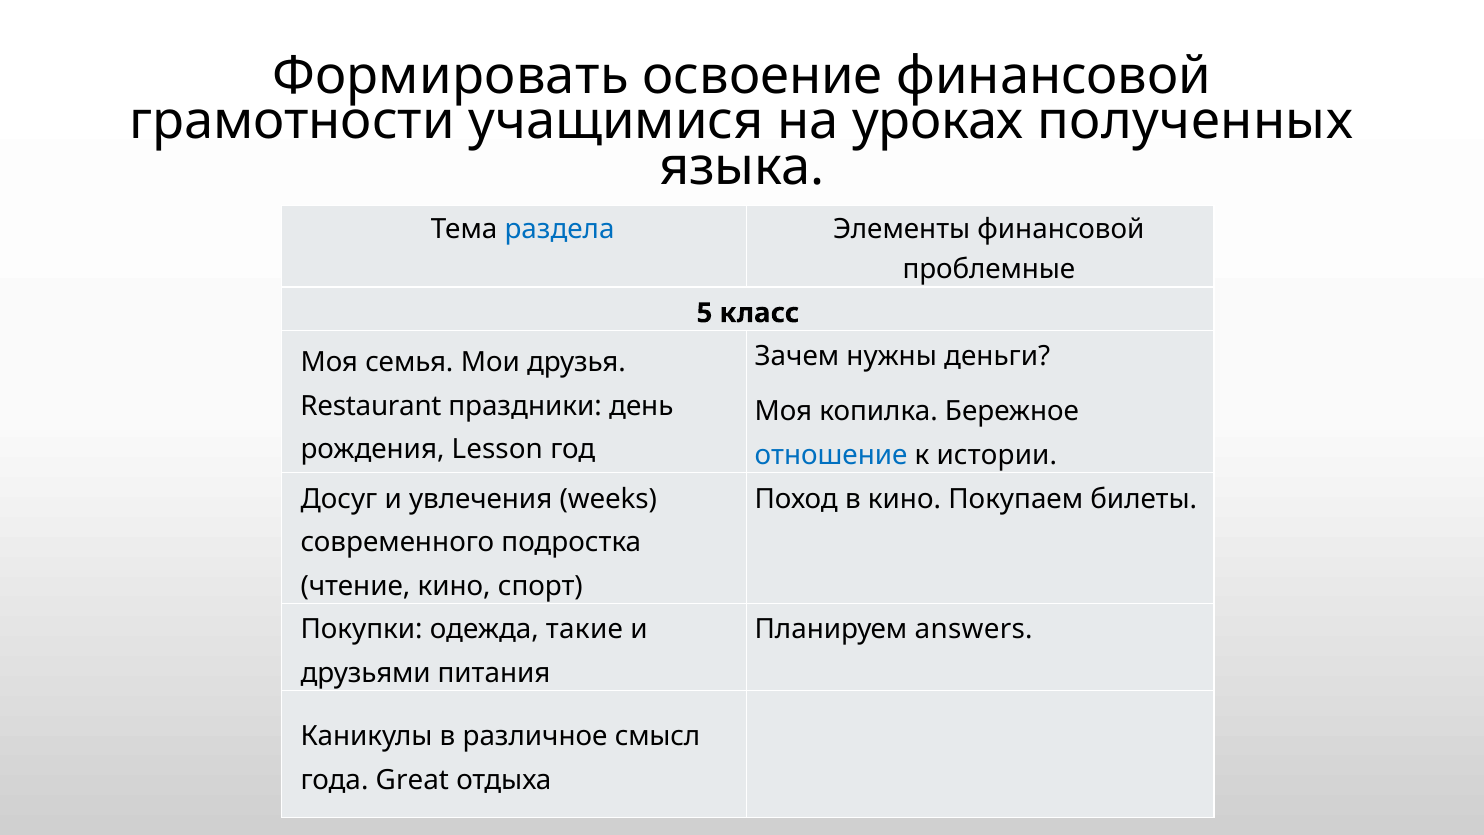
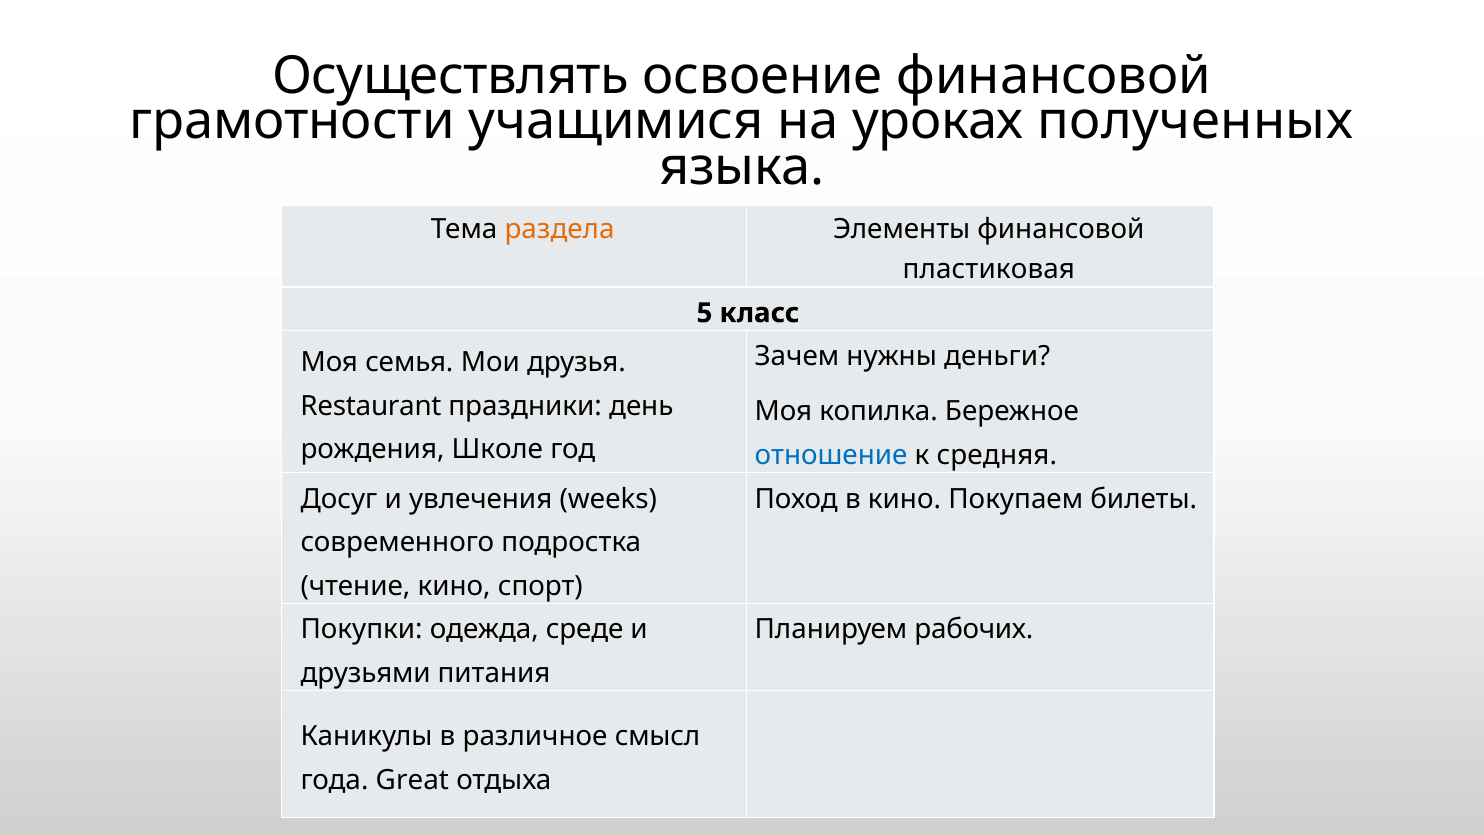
Формировать: Формировать -> Осуществлять (451, 76)
раздела colour: blue -> orange (560, 229)
проблемные: проблемные -> пластиковая (989, 269)
Lesson: Lesson -> Школе (497, 449)
истории: истории -> средняя (997, 455)
такие: такие -> среде (585, 629)
answers: answers -> рабочих (974, 629)
